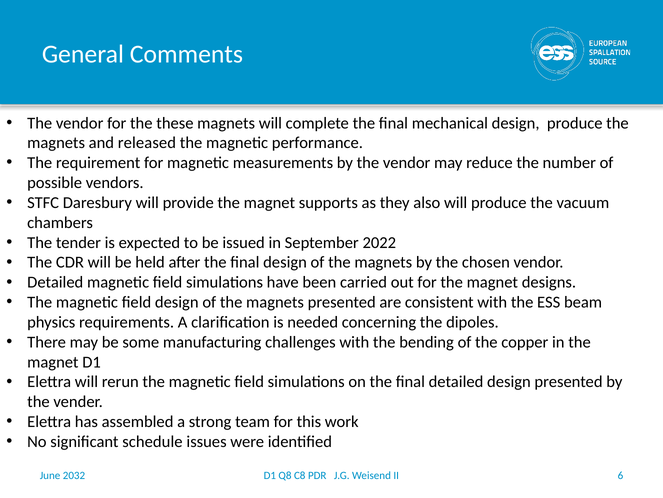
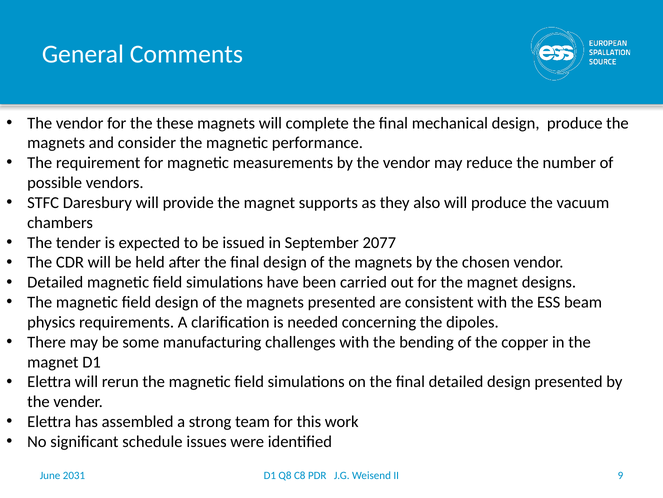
released: released -> consider (147, 143)
2022: 2022 -> 2077 (379, 242)
6: 6 -> 9 (620, 475)
2032: 2032 -> 2031 (74, 475)
